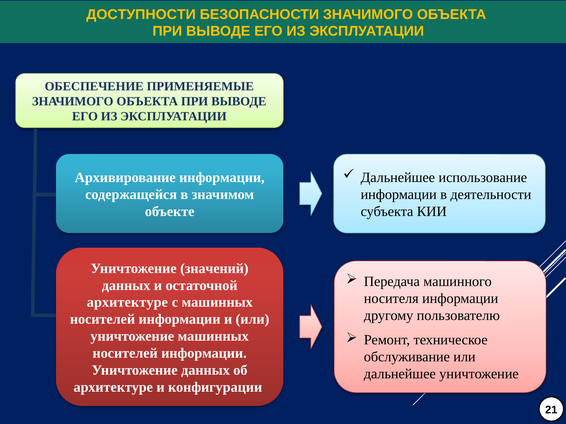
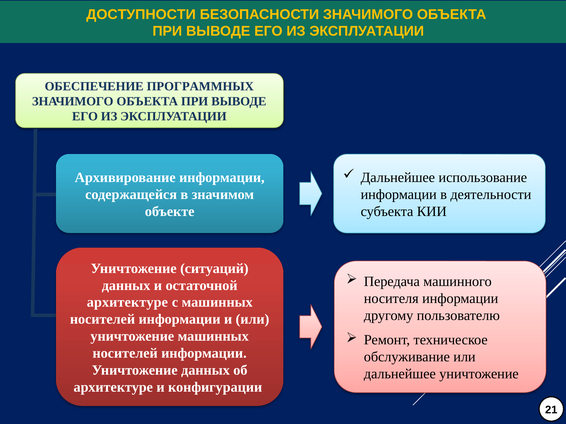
ПРИМЕНЯЕМЫЕ: ПРИМЕНЯЕМЫЕ -> ПРОГРАММНЫХ (200, 86)
значений: значений -> ситуаций (214, 269)
